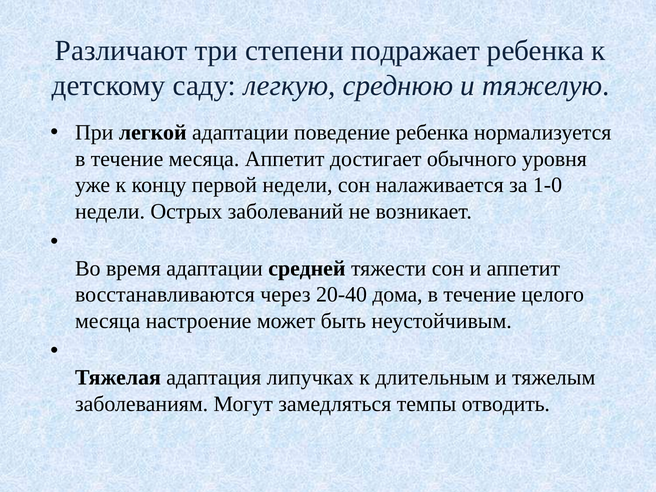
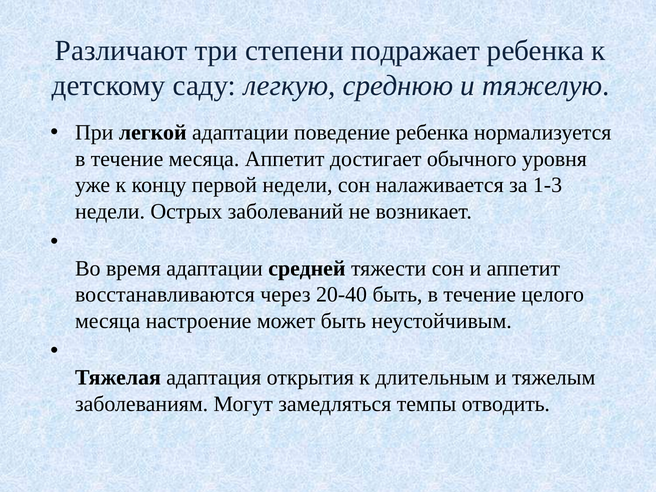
1-0: 1-0 -> 1-3 (548, 185)
20-40 дома: дома -> быть (397, 295)
липучках: липучках -> открытия (310, 378)
